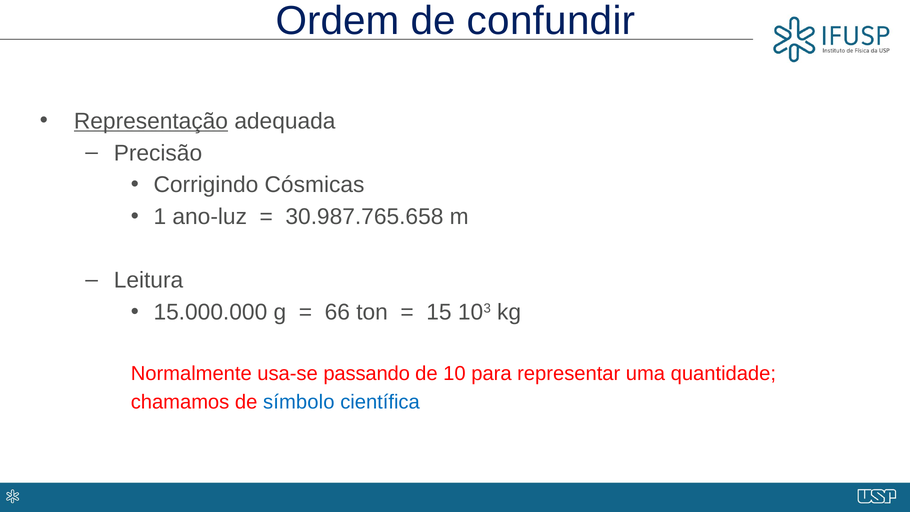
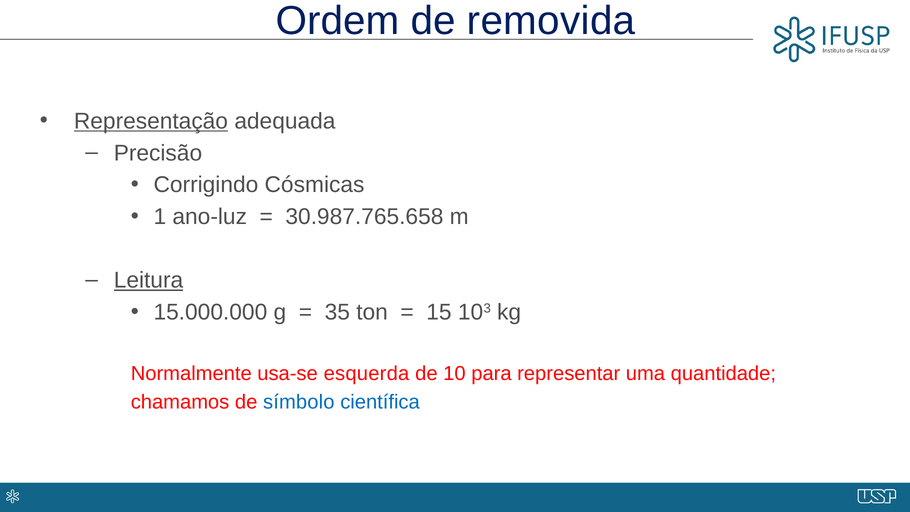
confundir: confundir -> removida (551, 21)
Leitura underline: none -> present (148, 280)
66: 66 -> 35 (337, 312)
passando: passando -> esquerda (366, 374)
